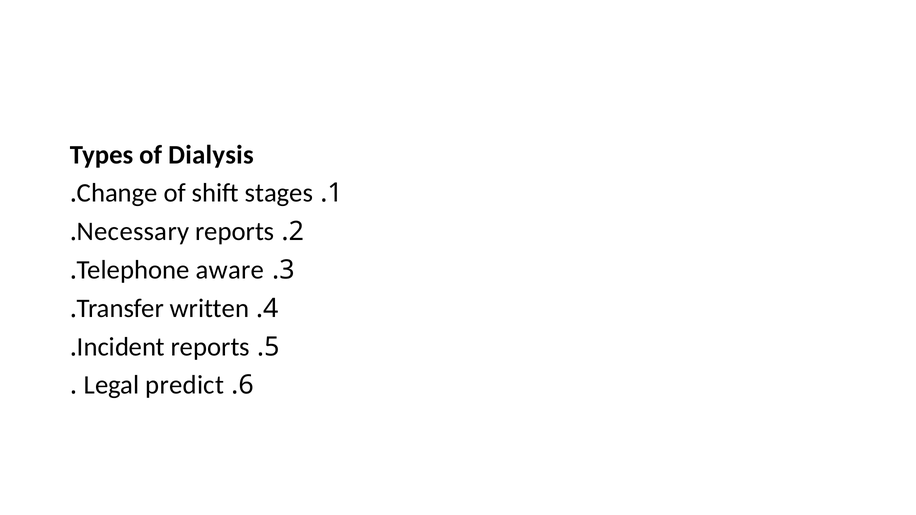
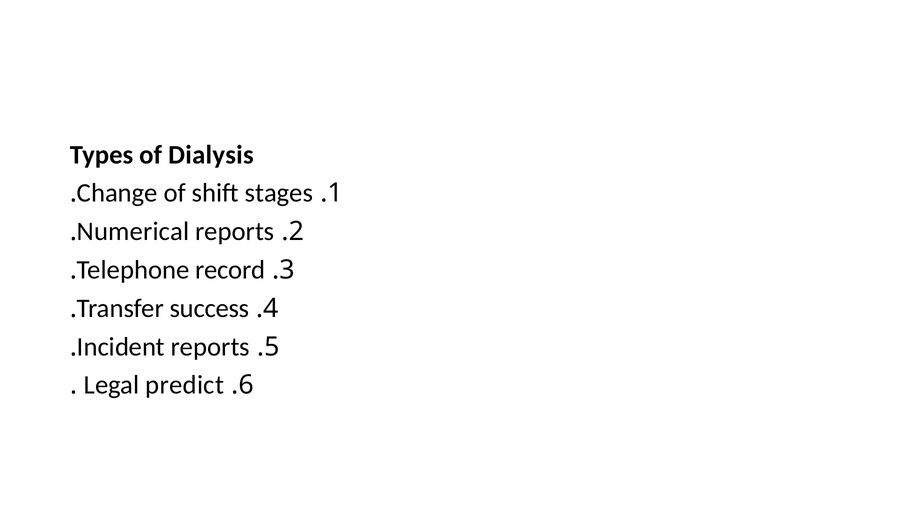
Necessary: Necessary -> Numerical (133, 232)
aware: aware -> record (230, 270)
written: written -> success (210, 308)
